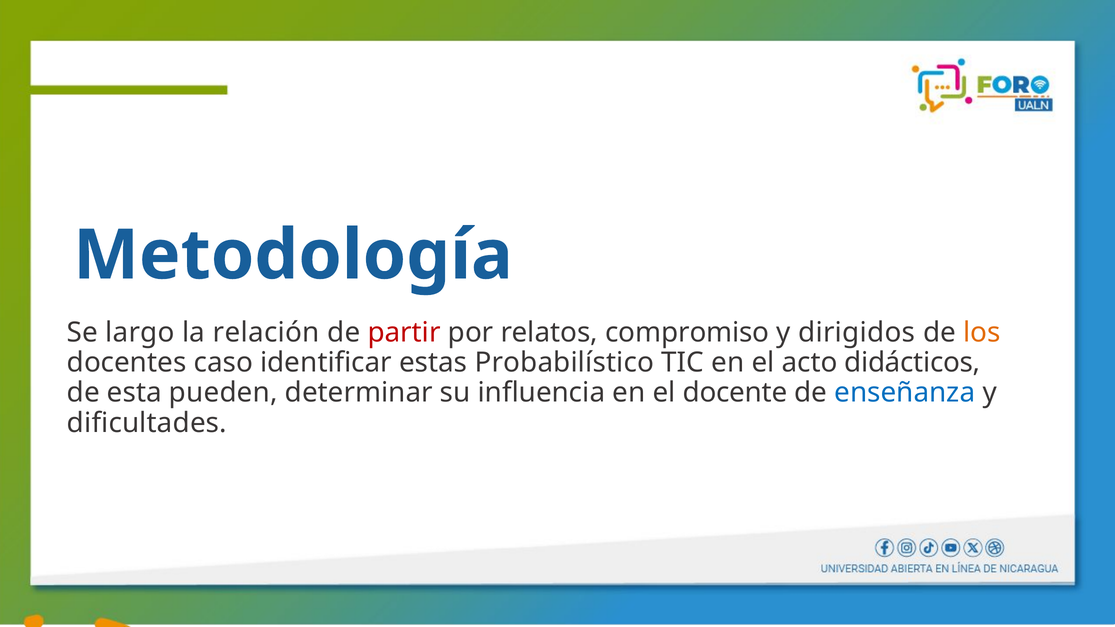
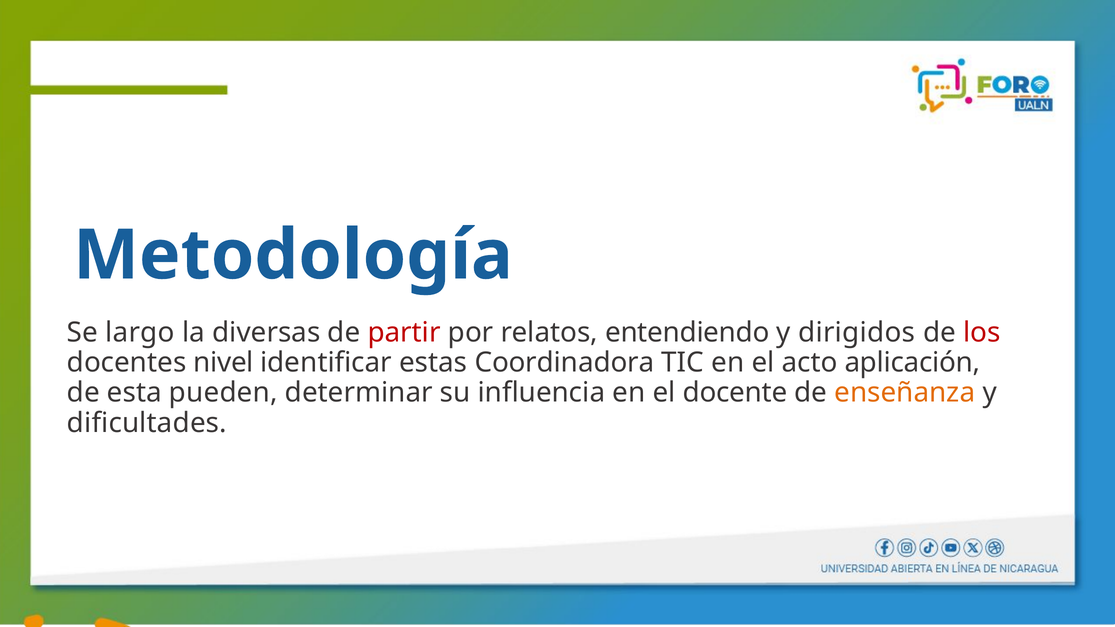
relación: relación -> diversas (266, 333)
compromiso: compromiso -> entendiendo (687, 333)
los colour: orange -> red (982, 333)
caso: caso -> nivel (223, 363)
Probabilístico: Probabilístico -> Coordinadora (564, 363)
didácticos: didácticos -> aplicación (912, 363)
enseñanza colour: blue -> orange (905, 393)
